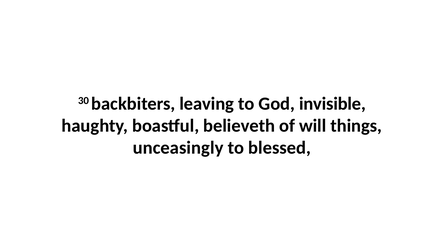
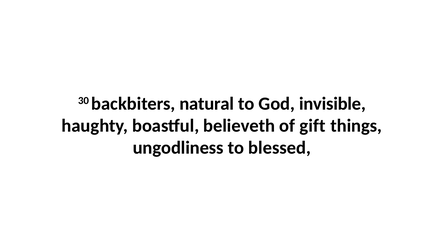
leaving: leaving -> natural (207, 104)
will: will -> gift (313, 126)
unceasingly: unceasingly -> ungodliness (178, 148)
